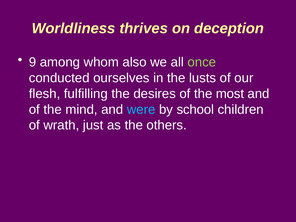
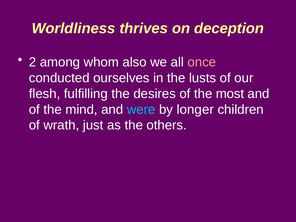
9: 9 -> 2 (33, 62)
once colour: light green -> pink (202, 62)
school: school -> longer (195, 109)
